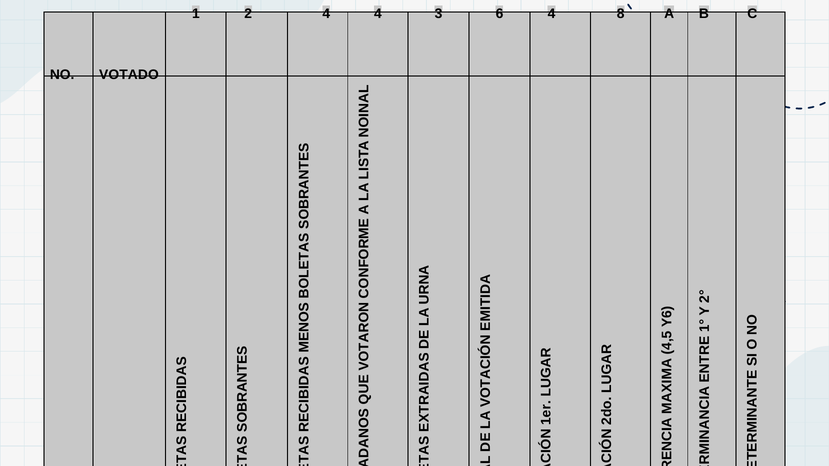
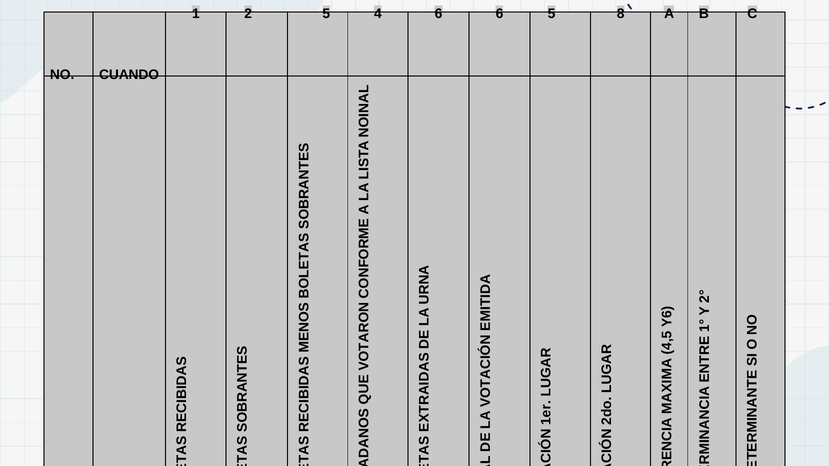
2 4: 4 -> 5 (326, 14)
4 3: 3 -> 6 (439, 14)
6 4: 4 -> 5 (552, 14)
VOTADO: VOTADO -> CUANDO (129, 75)
